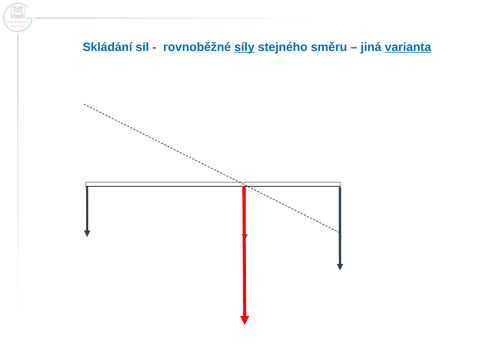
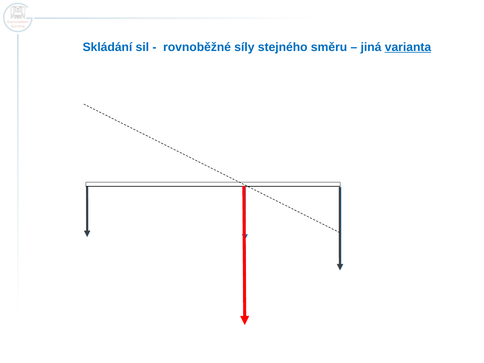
síly underline: present -> none (244, 47)
